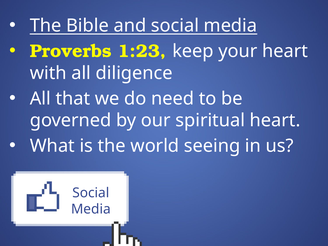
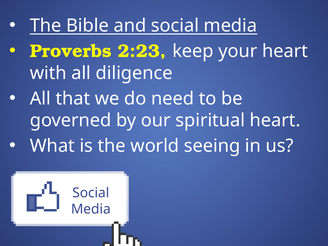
1:23: 1:23 -> 2:23 (142, 51)
